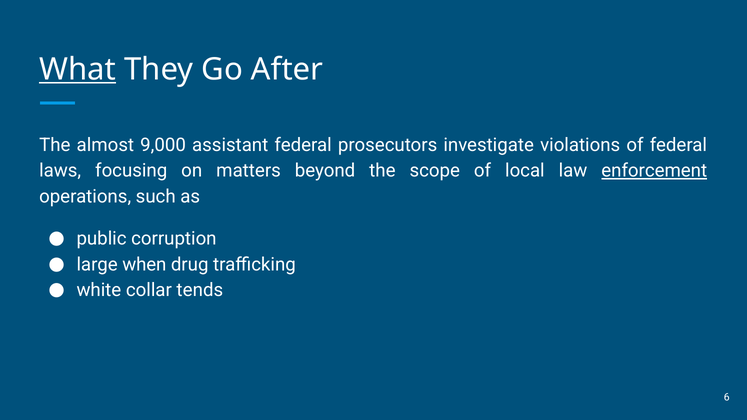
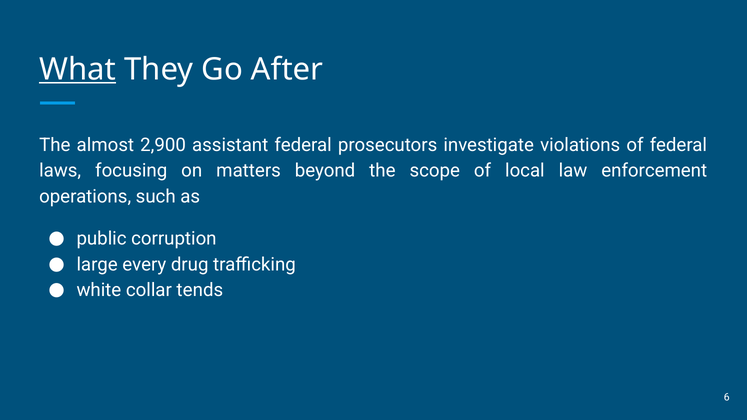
9,000: 9,000 -> 2,900 (163, 145)
enforcement underline: present -> none (654, 171)
when: when -> every (144, 265)
